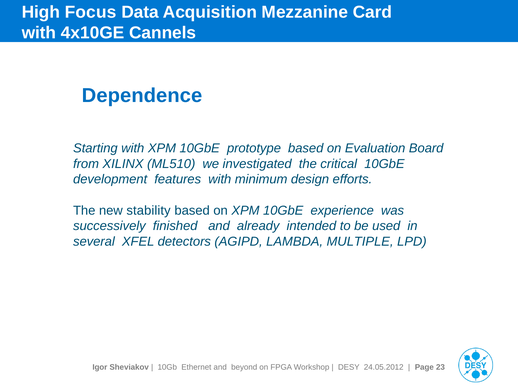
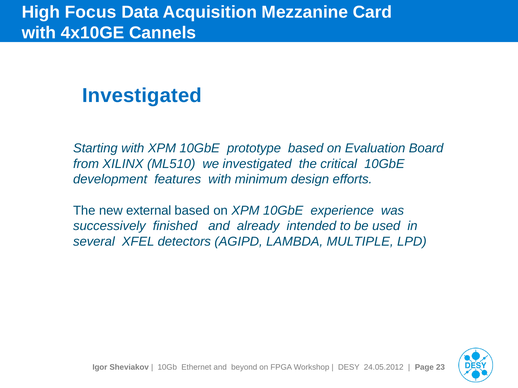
Dependence: Dependence -> Investigated (142, 96)
stability: stability -> external (149, 211)
